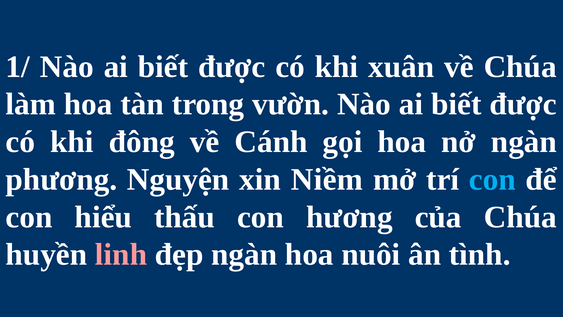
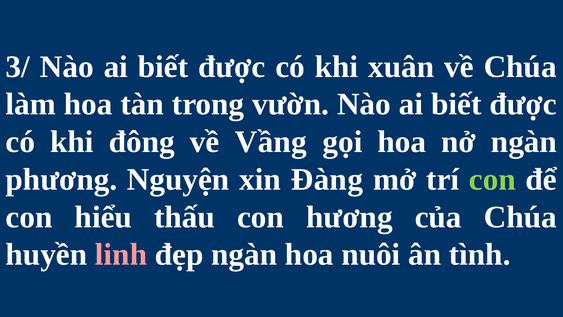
1/: 1/ -> 3/ (18, 67)
Cánh: Cánh -> Vầng (271, 142)
Niềm: Niềm -> Đàng (327, 179)
con colour: light blue -> light green (492, 179)
